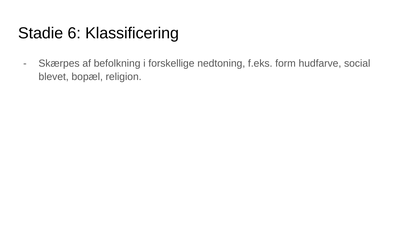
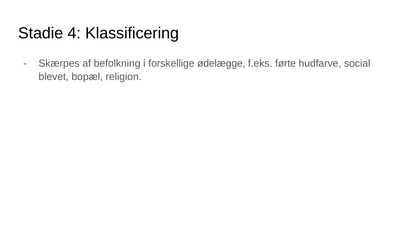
6: 6 -> 4 (74, 33)
nedtoning: nedtoning -> ødelægge (221, 63)
form: form -> førte (286, 63)
